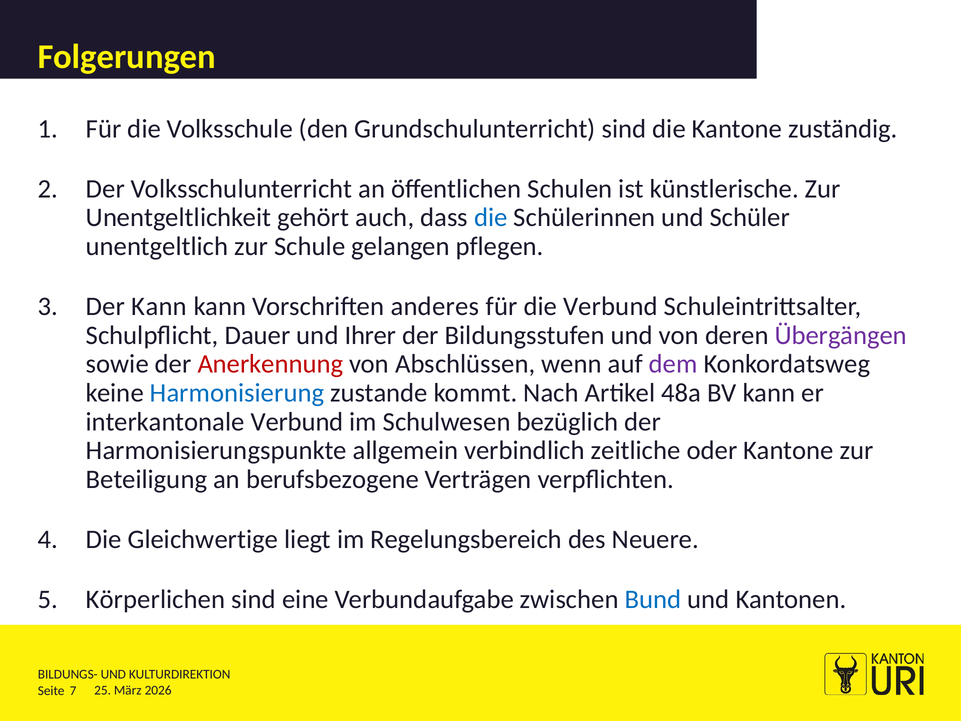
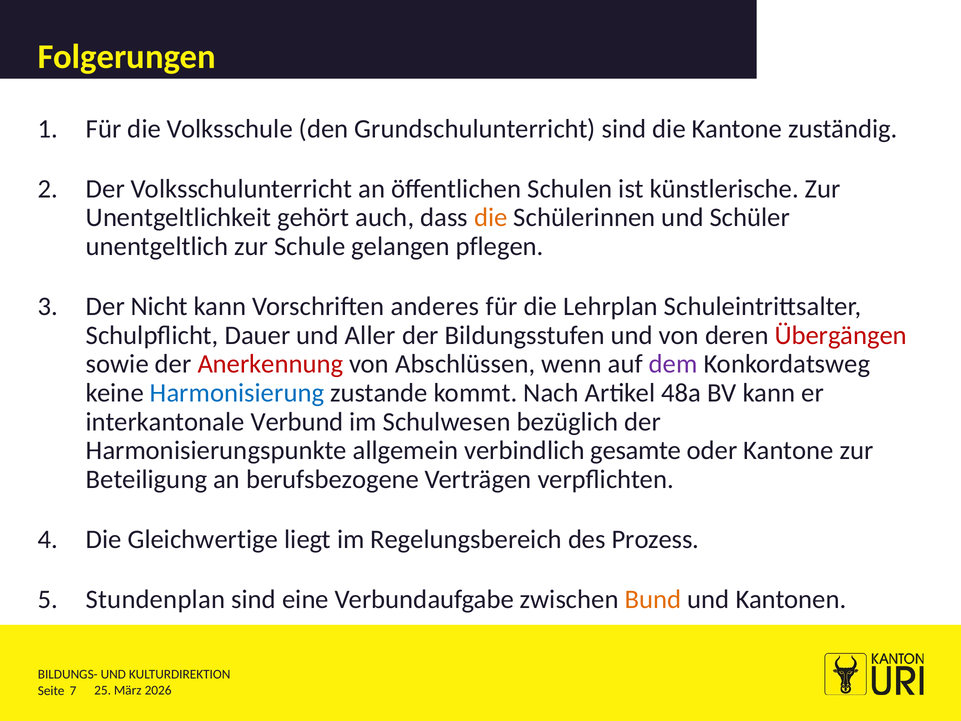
die colour: blue -> orange (491, 218)
Der Kann: Kann -> Nicht (159, 306)
die Verbund: Verbund -> Lehrplan (611, 306)
Ihrer: Ihrer -> Aller (370, 335)
Übergängen colour: purple -> red (841, 335)
zeitliche: zeitliche -> gesamte (636, 450)
Neuere: Neuere -> Prozess (656, 539)
Körperlichen: Körperlichen -> Stundenplan (156, 599)
Bund colour: blue -> orange (653, 599)
